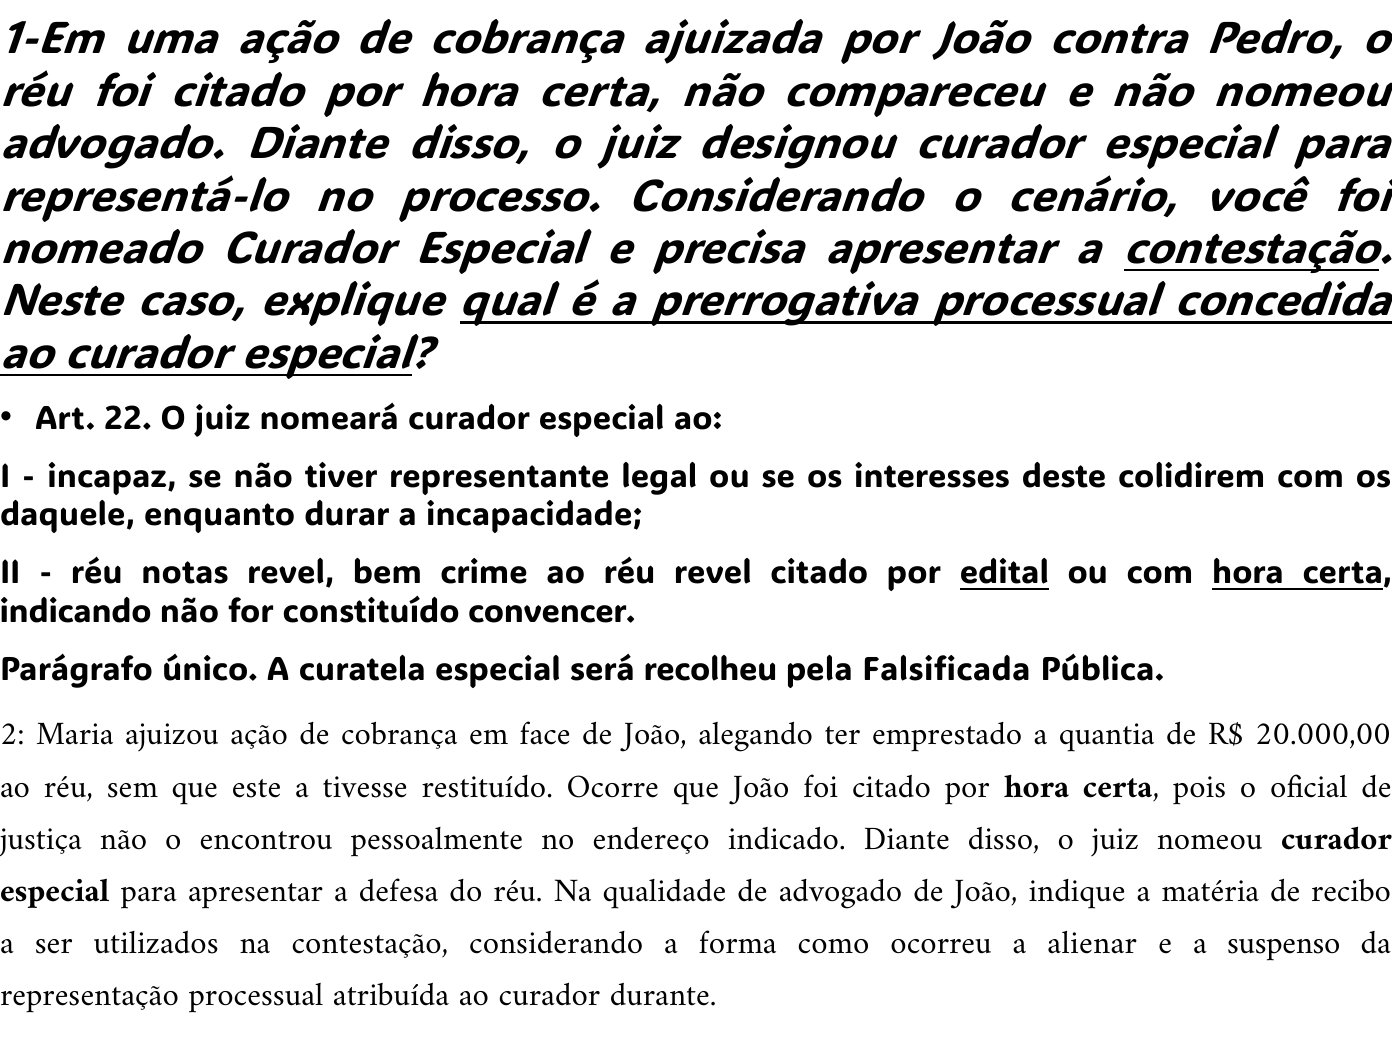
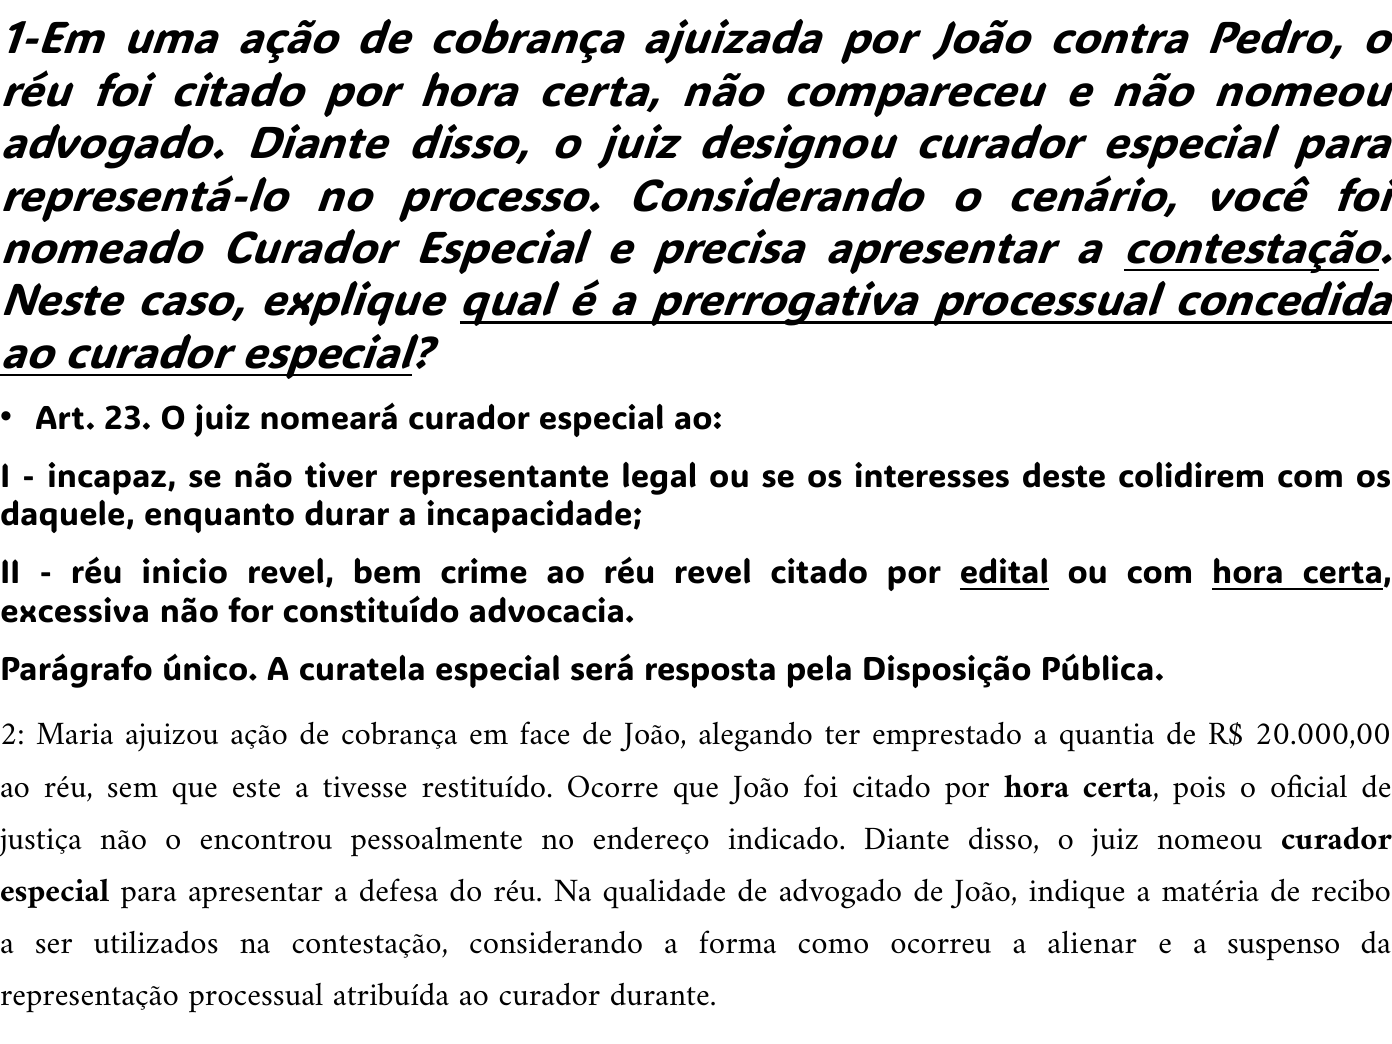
22: 22 -> 23 (128, 418)
notas: notas -> inicio (185, 573)
indicando: indicando -> excessiva (75, 612)
convencer: convencer -> advocacia (552, 612)
recolheu: recolheu -> resposta (710, 670)
Falsificada: Falsificada -> Disposição (947, 670)
